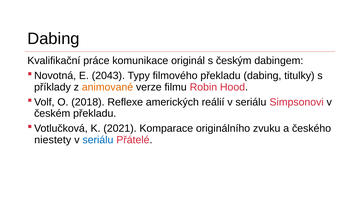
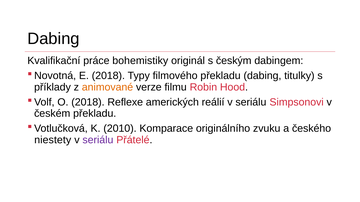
komunikace: komunikace -> bohemistiky (140, 61)
E 2043: 2043 -> 2018 (108, 76)
2021: 2021 -> 2010 (120, 129)
seriálu colour: blue -> purple (98, 140)
